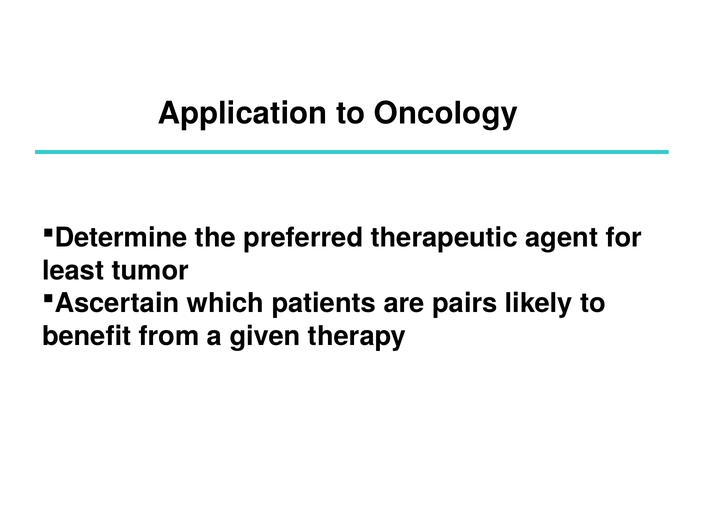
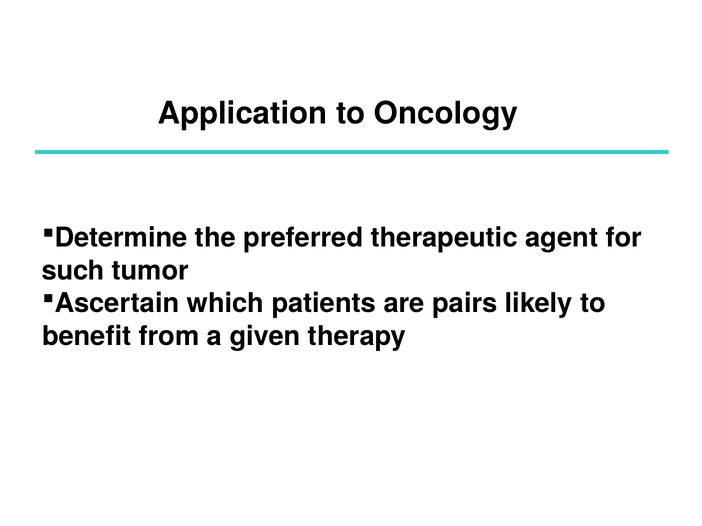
least: least -> such (73, 271)
